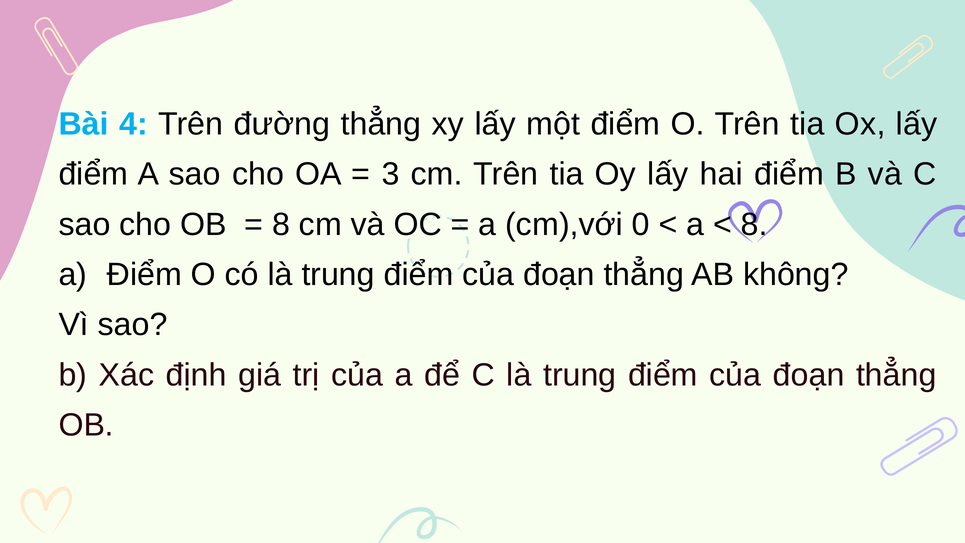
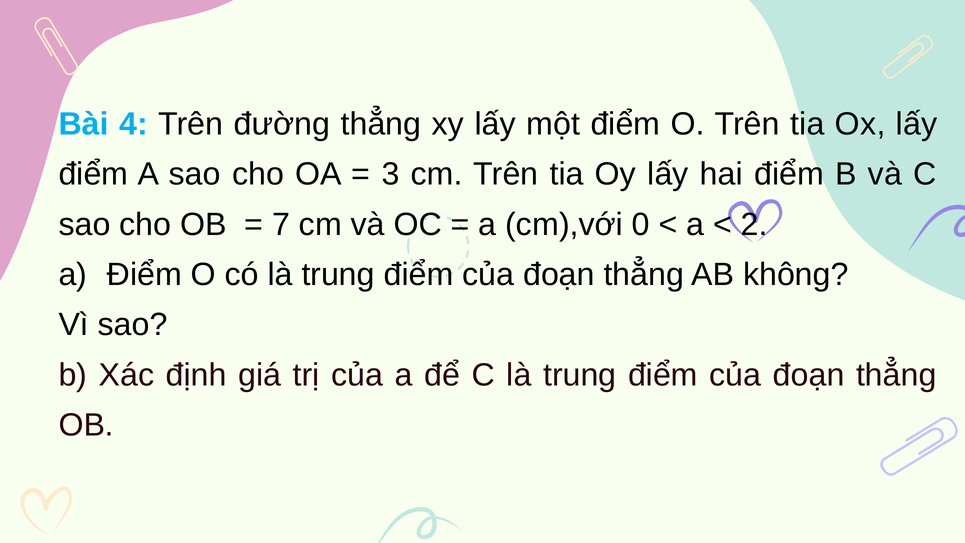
8: 8 -> 7 (281, 224)
8: 8 -> 2 (754, 224)
